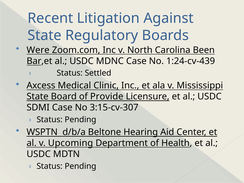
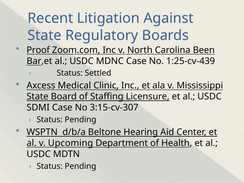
Were: Were -> Proof (38, 50)
1:24-cv-439: 1:24-cv-439 -> 1:25-cv-439 (191, 61)
Provide: Provide -> Staffing (107, 97)
